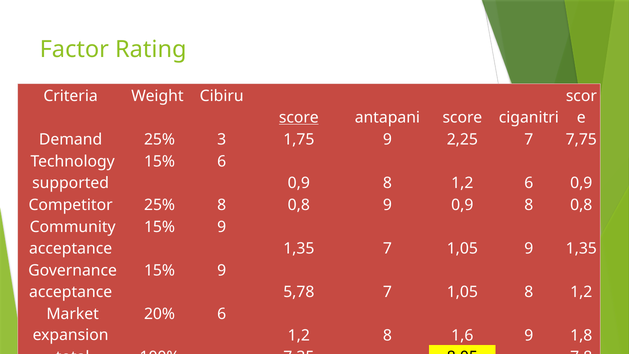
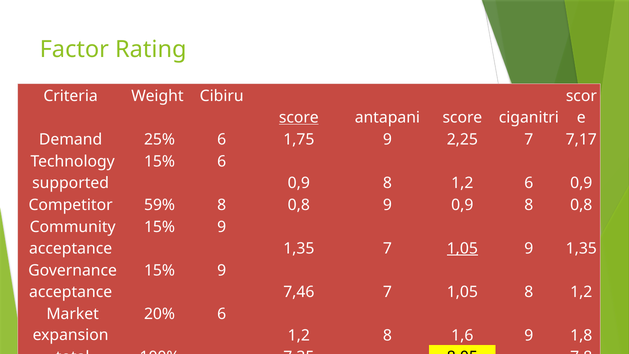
25% 3: 3 -> 6 (222, 139)
7,75: 7,75 -> 7,17 (581, 139)
Competitor 25%: 25% -> 59% (160, 205)
1,05 underline: none -> present (462, 248)
5,78: 5,78 -> 7,46 (299, 292)
